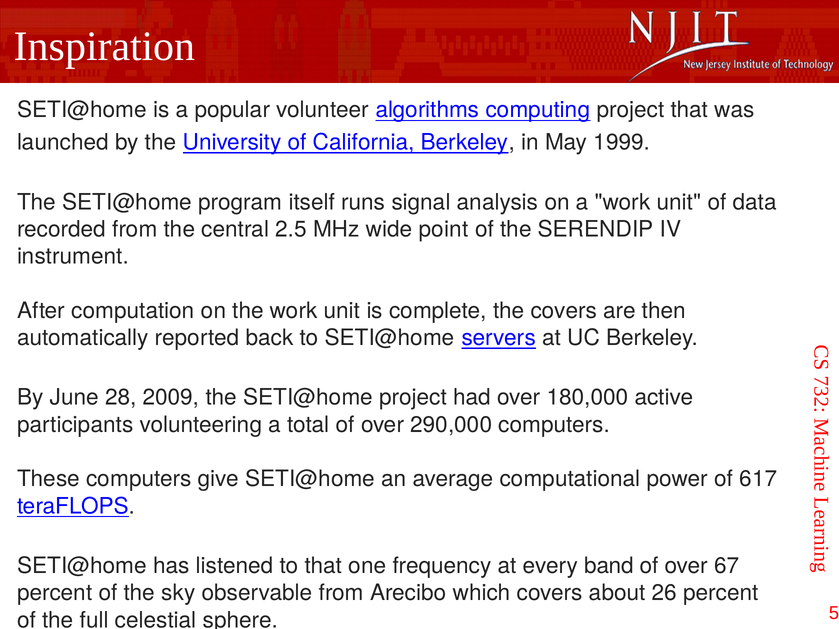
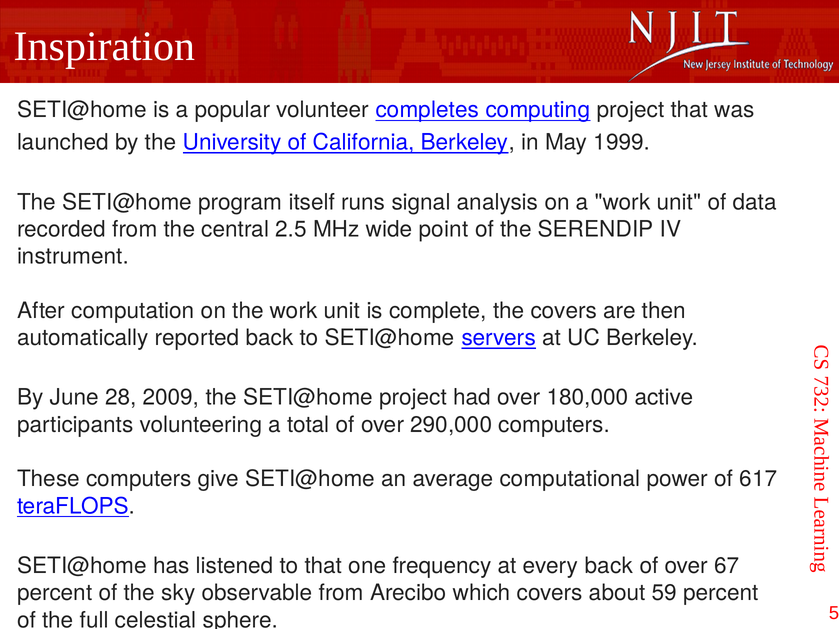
algorithms: algorithms -> completes (427, 110)
every band: band -> back (609, 566)
26: 26 -> 59 (664, 593)
